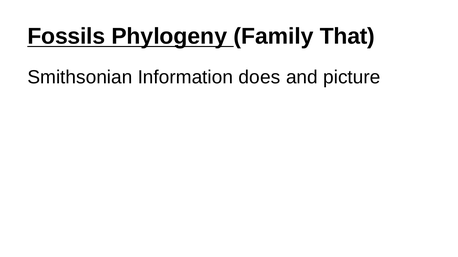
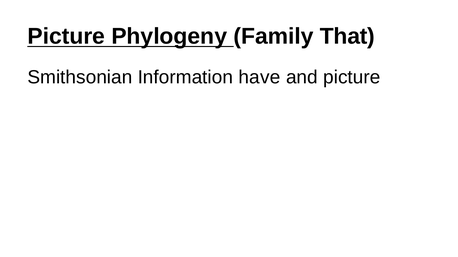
Fossils: Fossils -> Picture (66, 37)
does: does -> have (259, 77)
